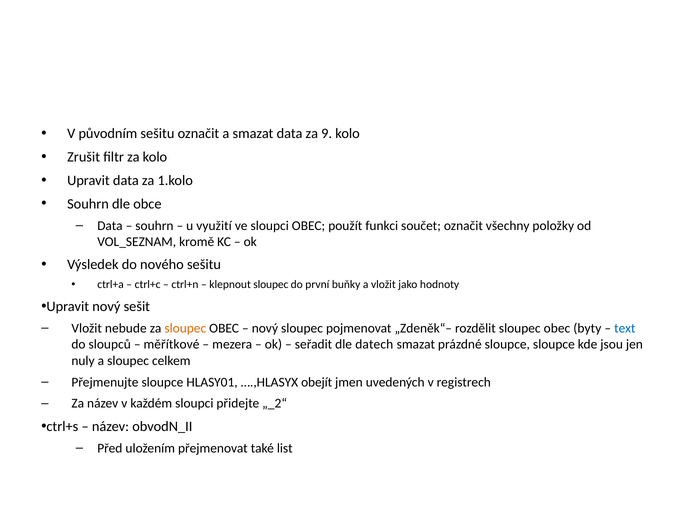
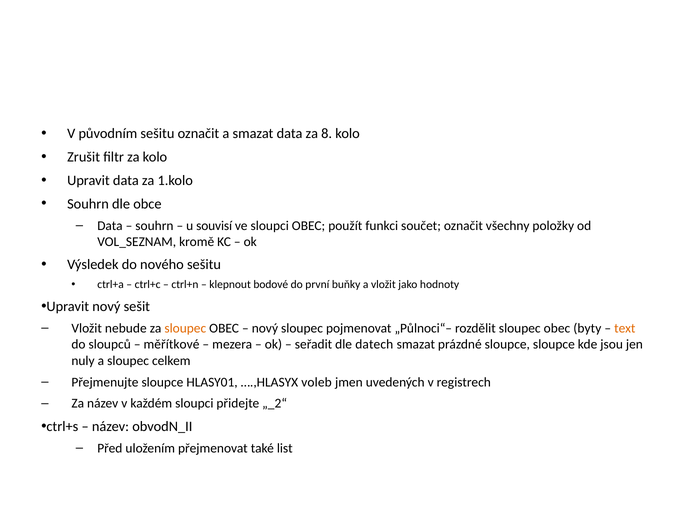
9: 9 -> 8 (327, 134)
využití: využití -> souvisí (214, 226)
klepnout sloupec: sloupec -> bodové (271, 284)
„Zdeněk“–: „Zdeněk“– -> „Půlnoci“– (423, 328)
text colour: blue -> orange (625, 328)
obejít: obejít -> voleb (317, 382)
